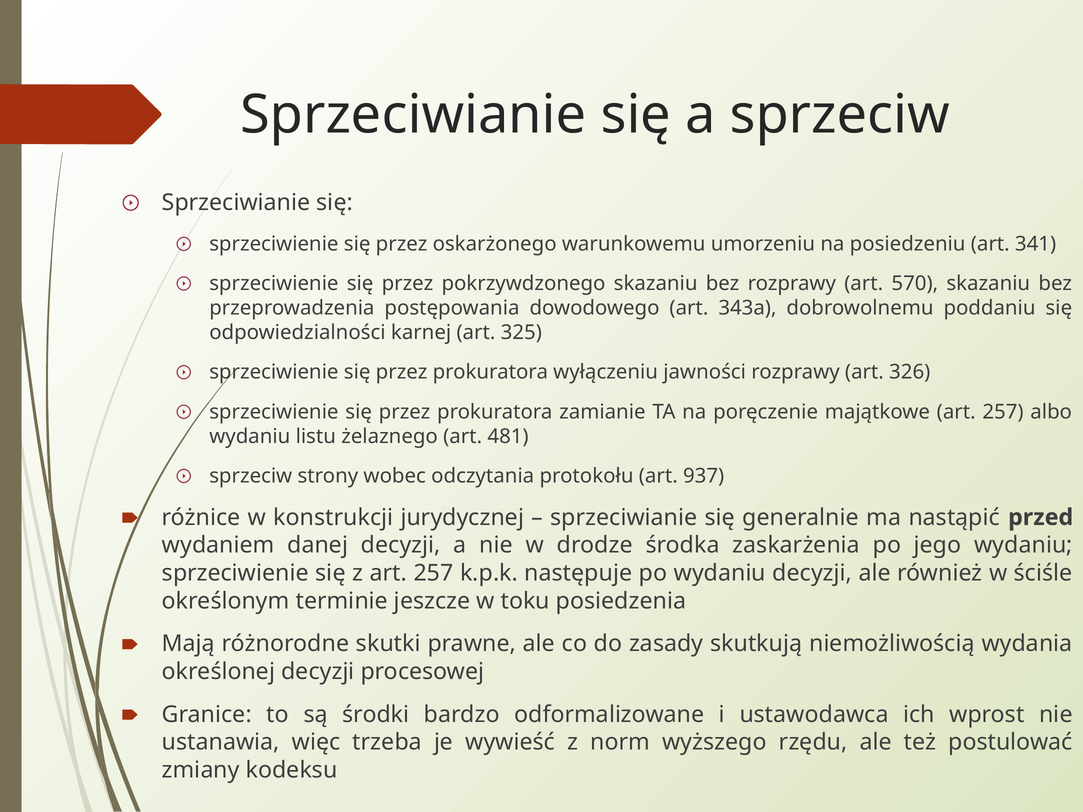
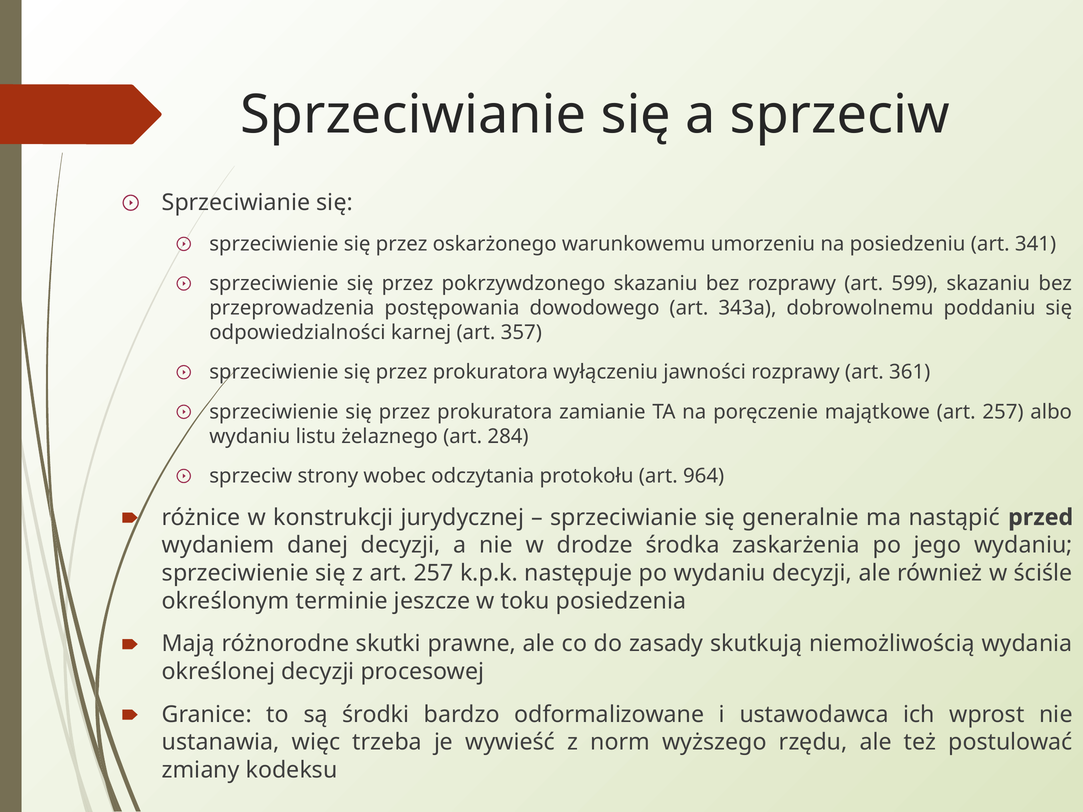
570: 570 -> 599 (915, 284)
325: 325 -> 357 (521, 333)
326: 326 -> 361 (910, 372)
481: 481 -> 284 (508, 436)
937: 937 -> 964 (704, 476)
